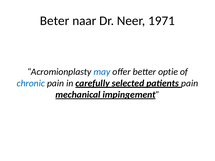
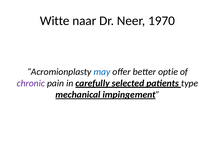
Beter: Beter -> Witte (55, 21)
1971: 1971 -> 1970 (162, 21)
chronic colour: blue -> purple (31, 83)
pain: pain -> type (190, 83)
